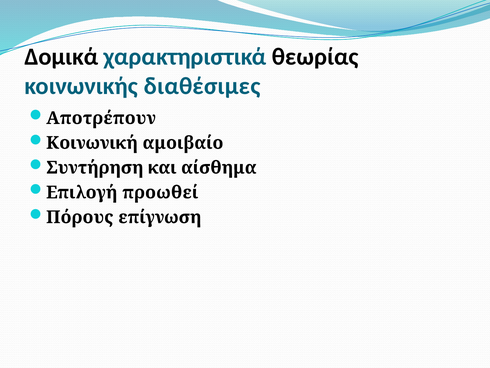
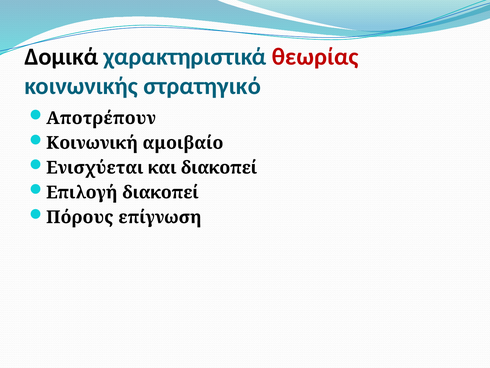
θεωρίας colour: black -> red (315, 57)
διαθέσιμες: διαθέσιμες -> στρατηγικό (202, 86)
Συντήρηση: Συντήρηση -> Ενισχύεται (95, 167)
και αίσθημα: αίσθημα -> διακοπεί (219, 167)
Επιλογή προωθεί: προωθεί -> διακοπεί (160, 192)
